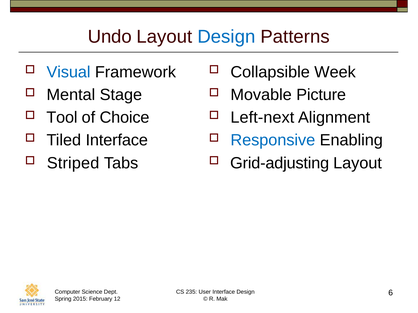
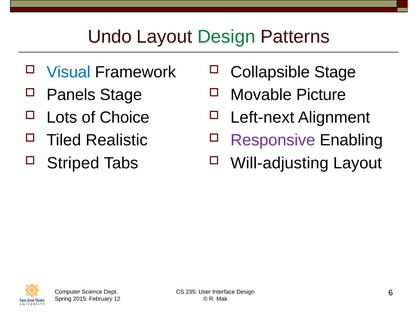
Design colour: blue -> green (226, 37)
Collapsible Week: Week -> Stage (335, 72)
Mental: Mental -> Panels (71, 95)
Tool: Tool -> Lots (62, 118)
Responsive colour: blue -> purple (273, 141)
Tiled Interface: Interface -> Realistic (117, 141)
Grid-adjusting: Grid-adjusting -> Will-adjusting (280, 163)
